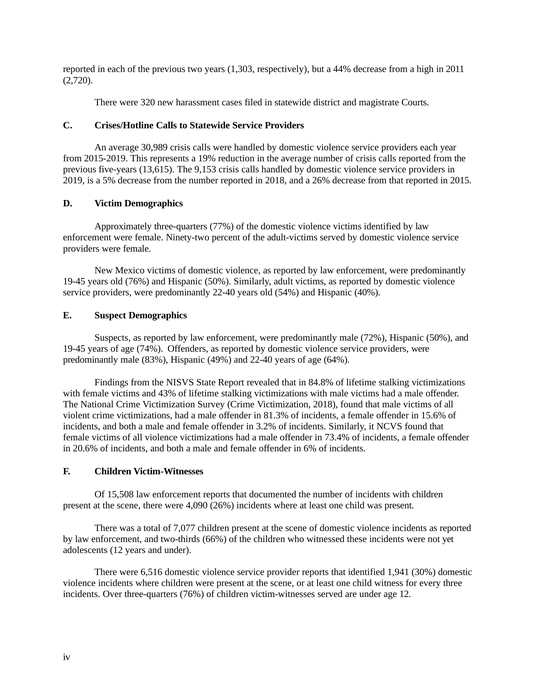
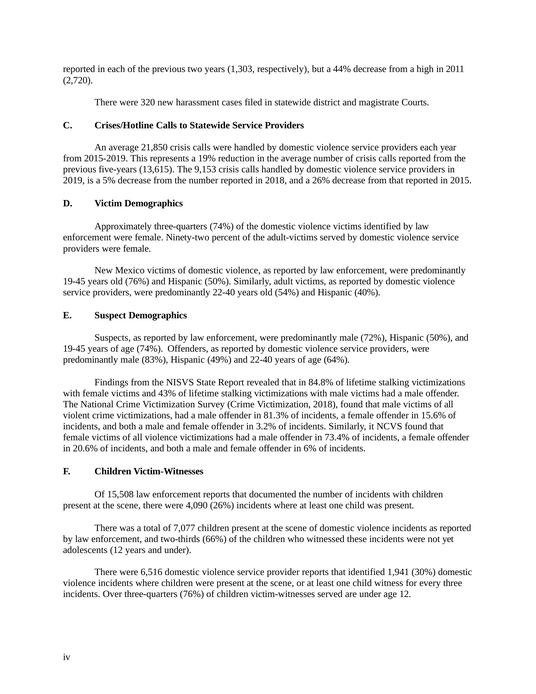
30,989: 30,989 -> 21,850 (154, 147)
three-quarters 77%: 77% -> 74% (222, 226)
